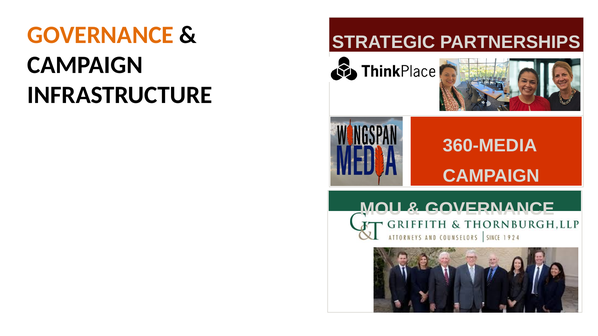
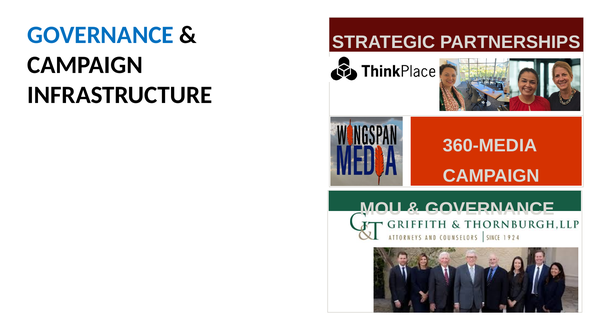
GOVERNANCE colour: orange -> blue (100, 35)
